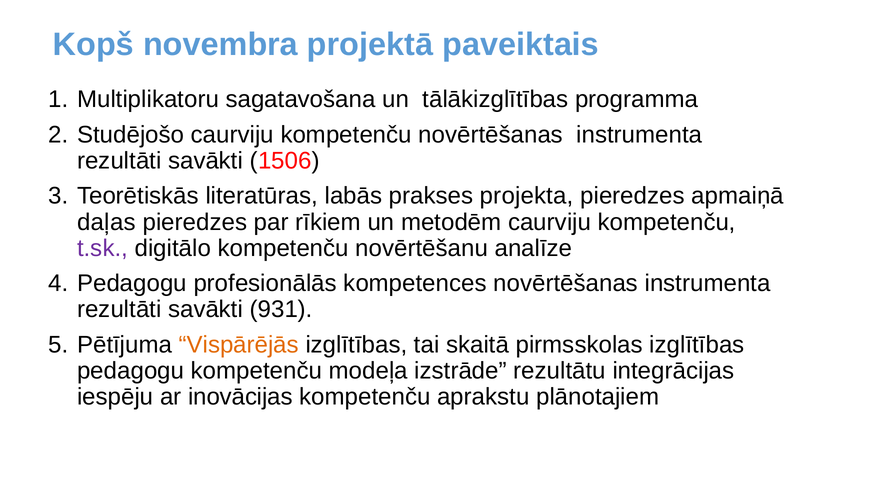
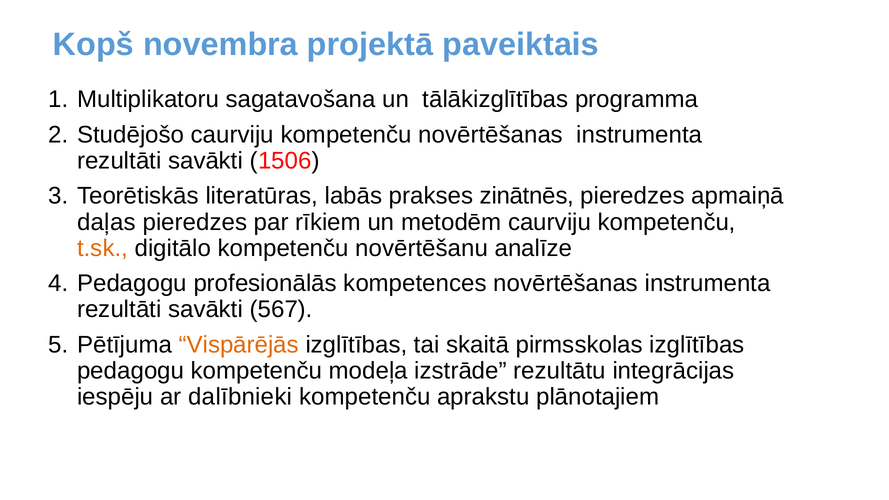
projekta: projekta -> zinātnēs (527, 196)
t.sk colour: purple -> orange (103, 248)
931: 931 -> 567 (281, 310)
inovācijas: inovācijas -> dalībnieki (240, 397)
